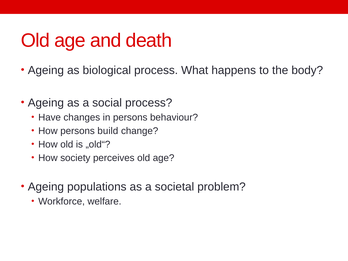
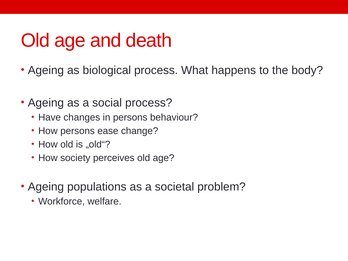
build: build -> ease (108, 131)
